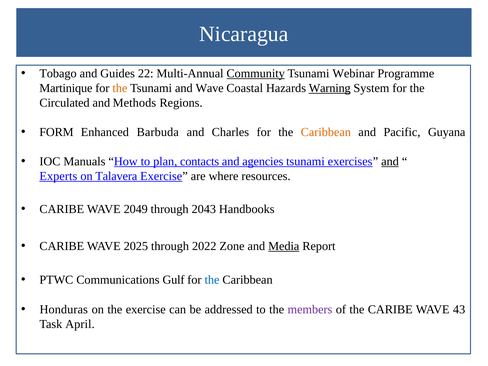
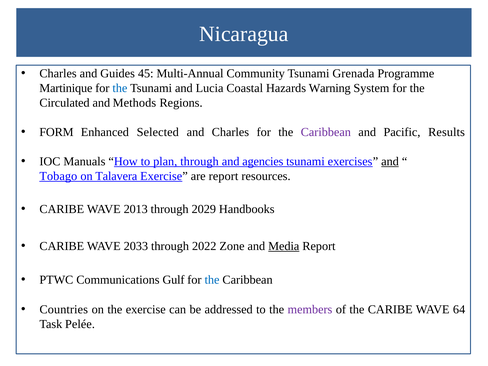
Tobago: Tobago -> Charles (58, 74)
22: 22 -> 45 (146, 74)
Community underline: present -> none (256, 74)
Webinar: Webinar -> Grenada (353, 74)
the colour: orange -> blue (120, 88)
and Wave: Wave -> Lucia (210, 88)
Warning underline: present -> none (330, 88)
Barbuda: Barbuda -> Selected (158, 132)
Caribbean colour: orange -> purple (326, 132)
Guyana: Guyana -> Results (447, 132)
plan contacts: contacts -> through (199, 161)
Experts: Experts -> Tobago (58, 176)
are where: where -> report (224, 176)
2049: 2049 -> 2013 (136, 209)
2043: 2043 -> 2029 (204, 209)
2025: 2025 -> 2033 (136, 246)
Honduras: Honduras -> Countries (64, 309)
43: 43 -> 64 (459, 309)
April: April -> Pelée (80, 324)
